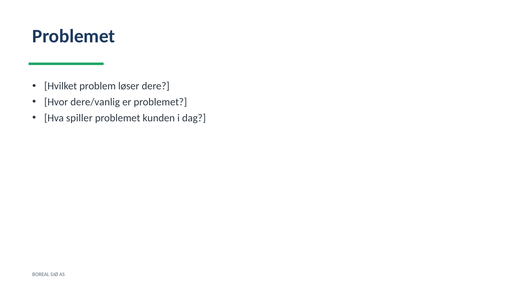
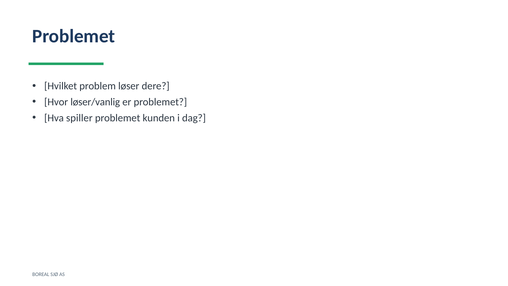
dere/vanlig: dere/vanlig -> løser/vanlig (95, 102)
